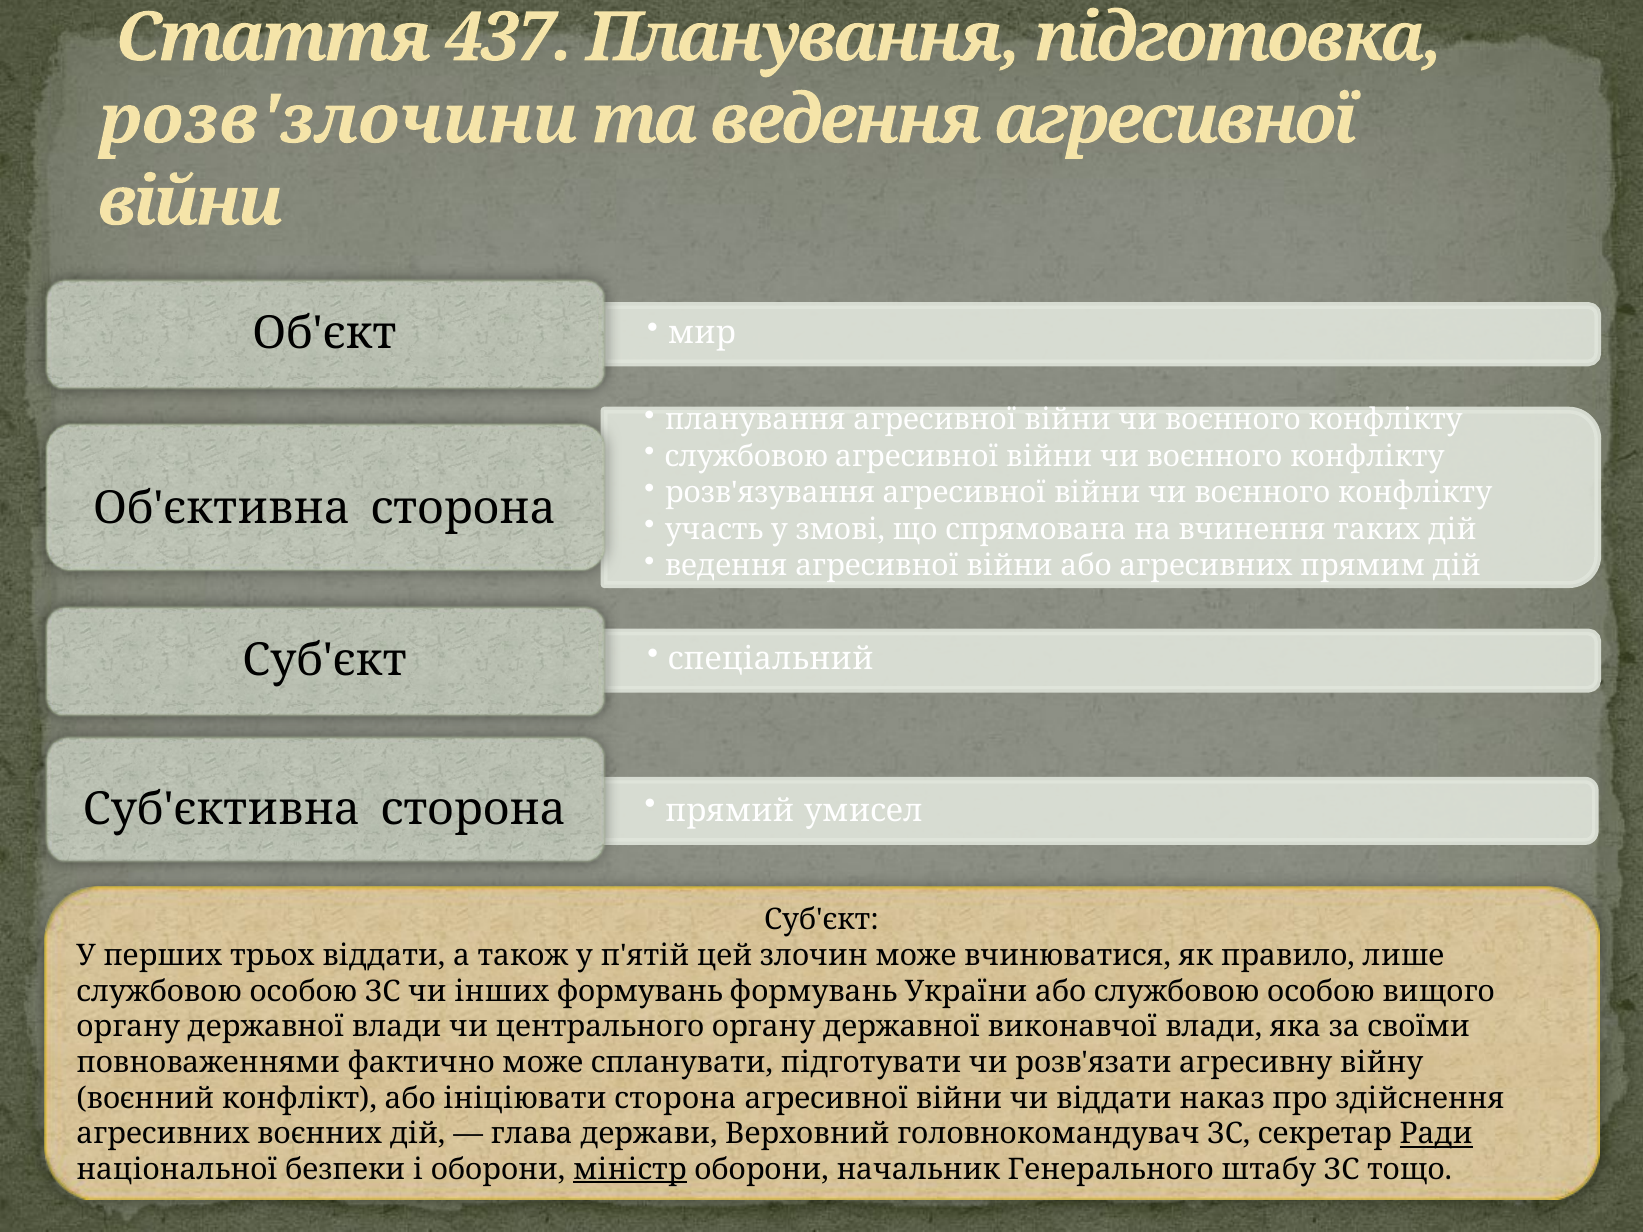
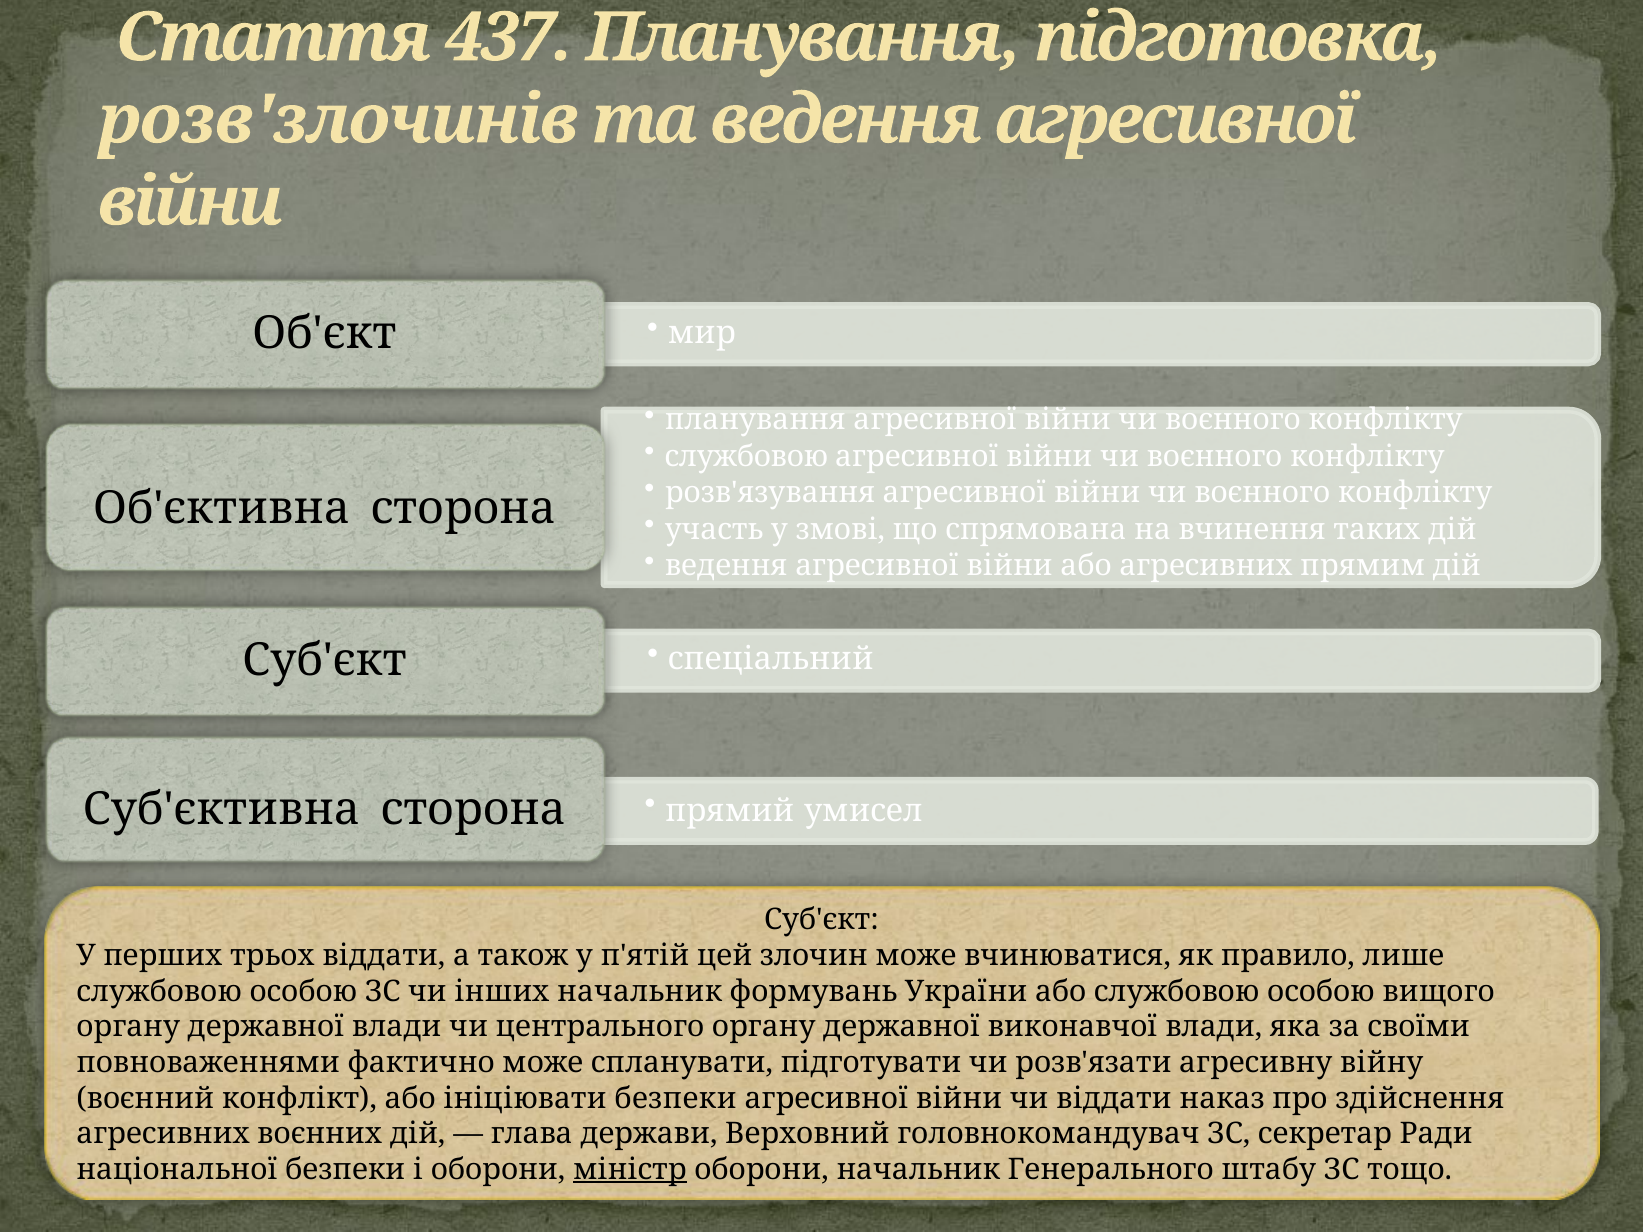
розв'злочини: розв'злочини -> розв'злочинів (339, 120)
інших формувань: формувань -> начальник (640, 992)
ініціювати сторона: сторона -> безпеки (676, 1099)
Ради underline: present -> none (1436, 1134)
